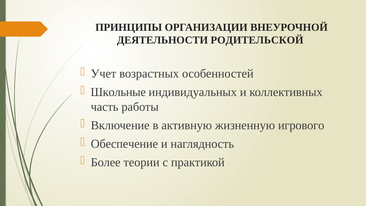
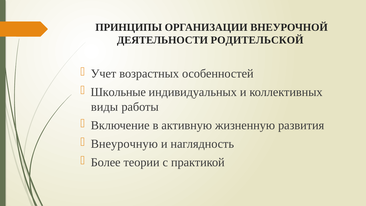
часть: часть -> виды (105, 107)
игрового: игрового -> развития (301, 125)
Обеспечение: Обеспечение -> Внеурочную (124, 144)
